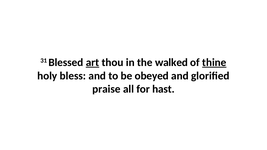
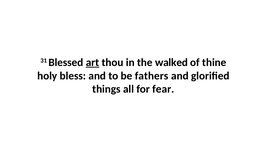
thine underline: present -> none (214, 63)
obeyed: obeyed -> fathers (152, 76)
praise: praise -> things (106, 89)
hast: hast -> fear (163, 89)
